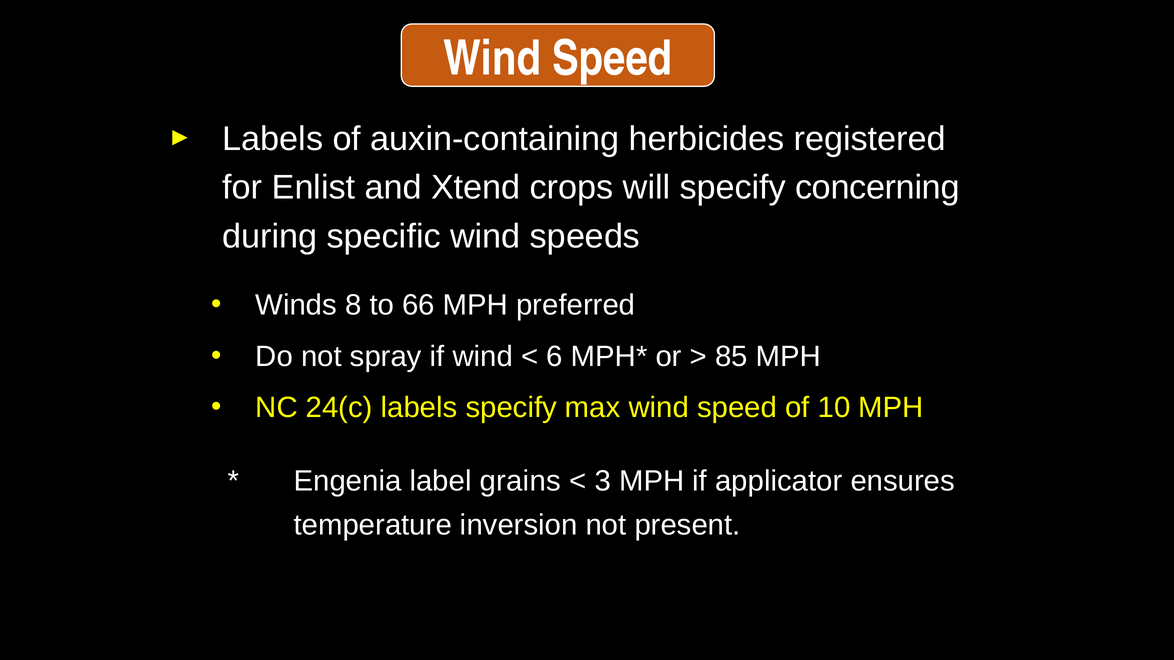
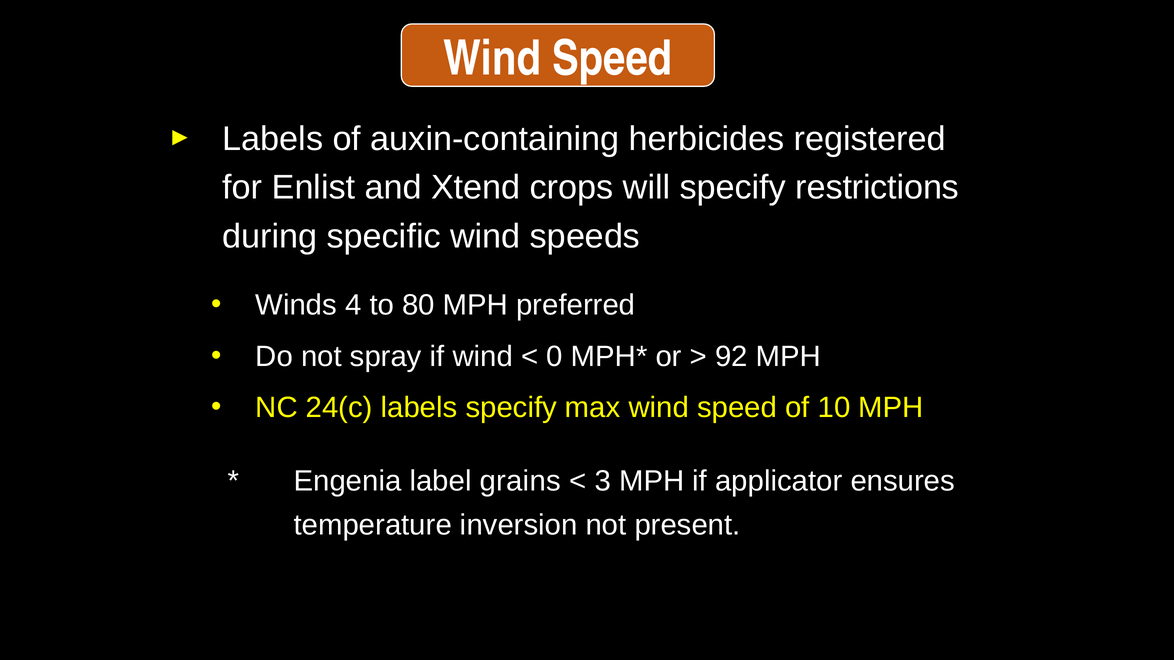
concerning: concerning -> restrictions (877, 188)
8: 8 -> 4 (353, 305)
66: 66 -> 80 (418, 305)
6: 6 -> 0 (555, 357)
85: 85 -> 92 (731, 357)
